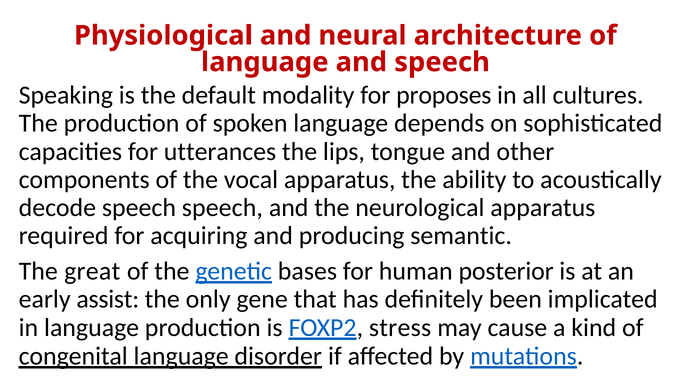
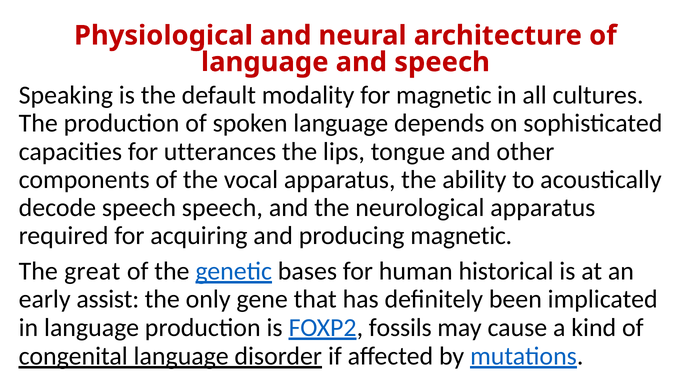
for proposes: proposes -> magnetic (444, 95)
producing semantic: semantic -> magnetic (461, 235)
posterior: posterior -> historical (506, 271)
stress: stress -> fossils (400, 327)
